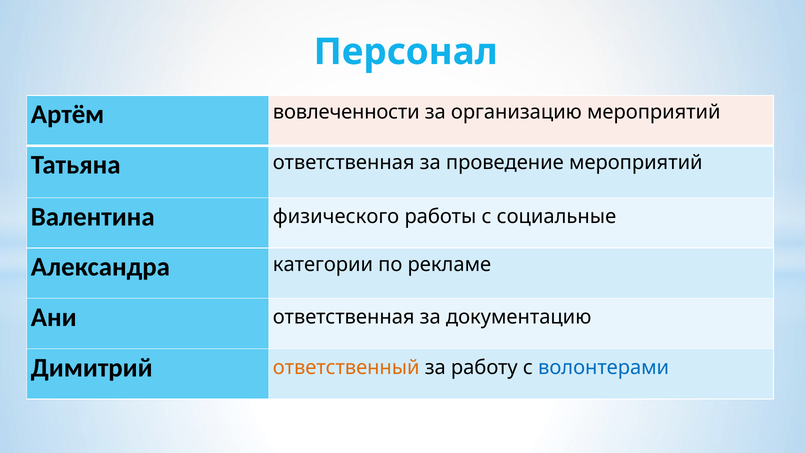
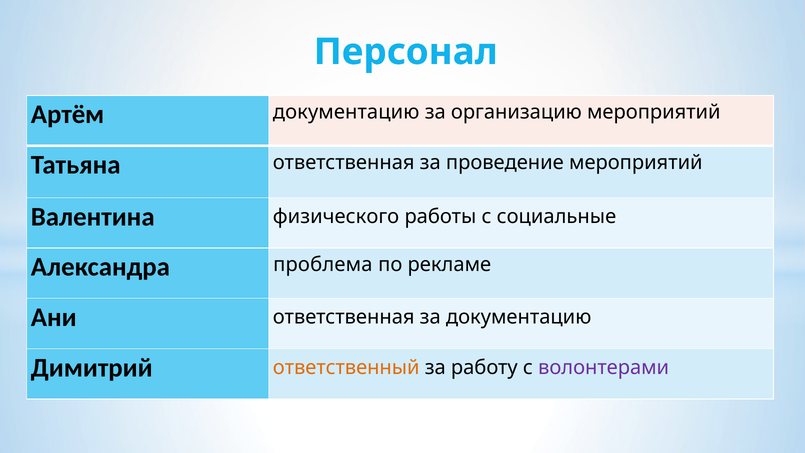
Артём вовлеченности: вовлеченности -> документацию (346, 112)
категории: категории -> проблема (323, 265)
волонтерами colour: blue -> purple (604, 368)
